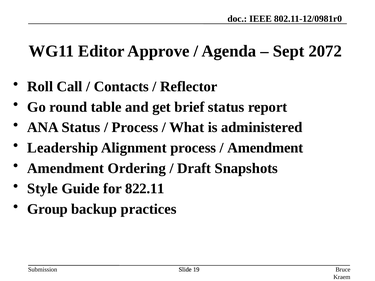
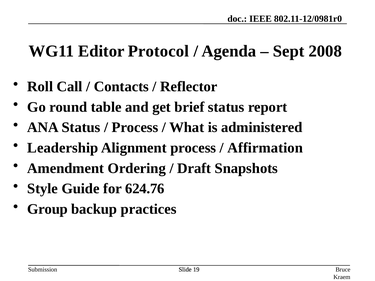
Approve: Approve -> Protocol (158, 51)
2072: 2072 -> 2008 (325, 51)
Amendment: Amendment -> Affirmation (265, 148)
822.11: 822.11 -> 624.76 (145, 189)
